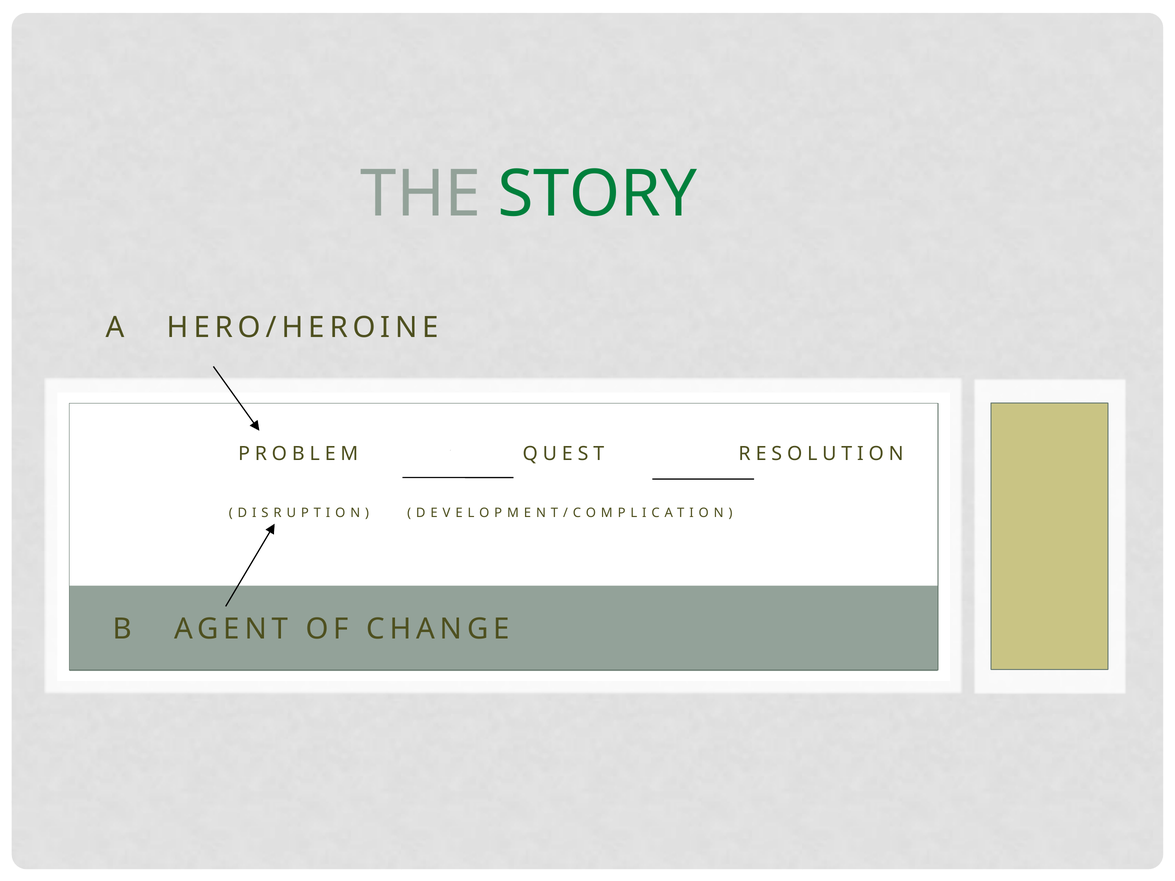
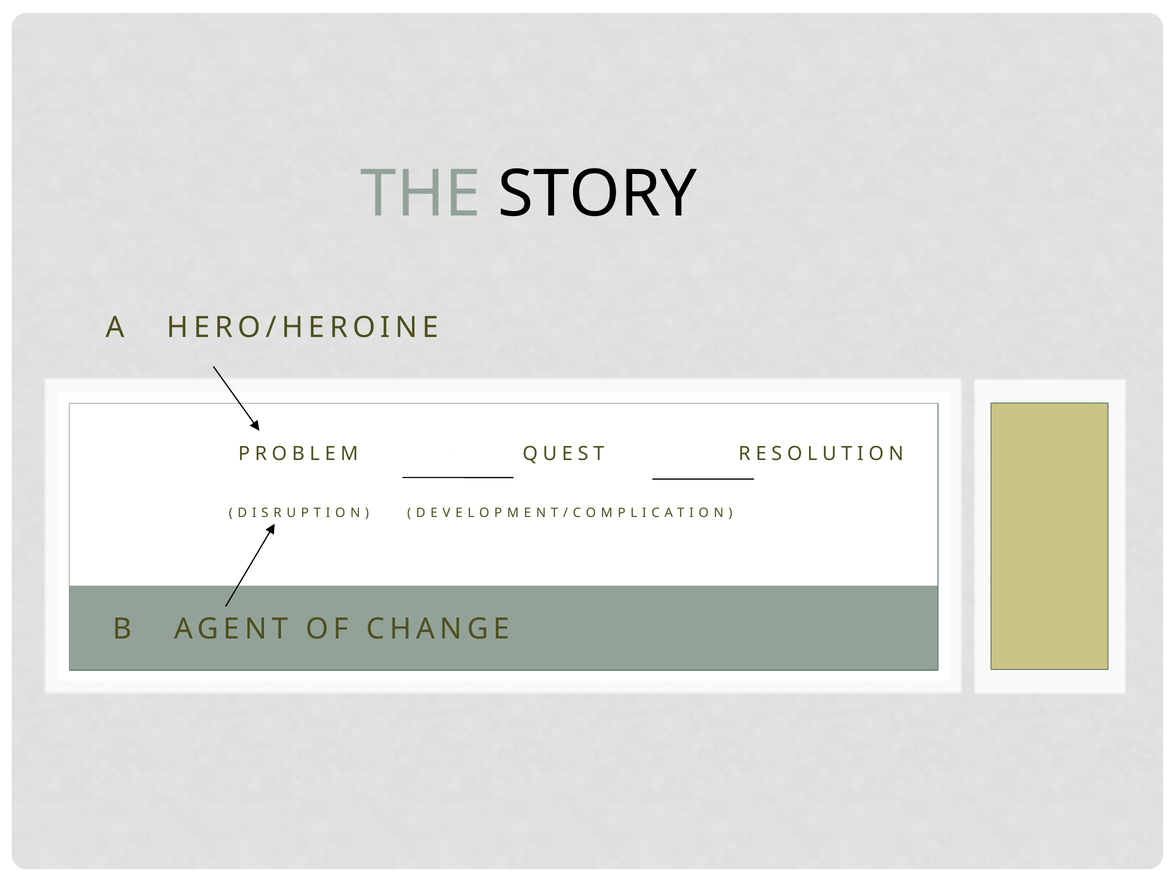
STORY colour: green -> black (598, 194)
